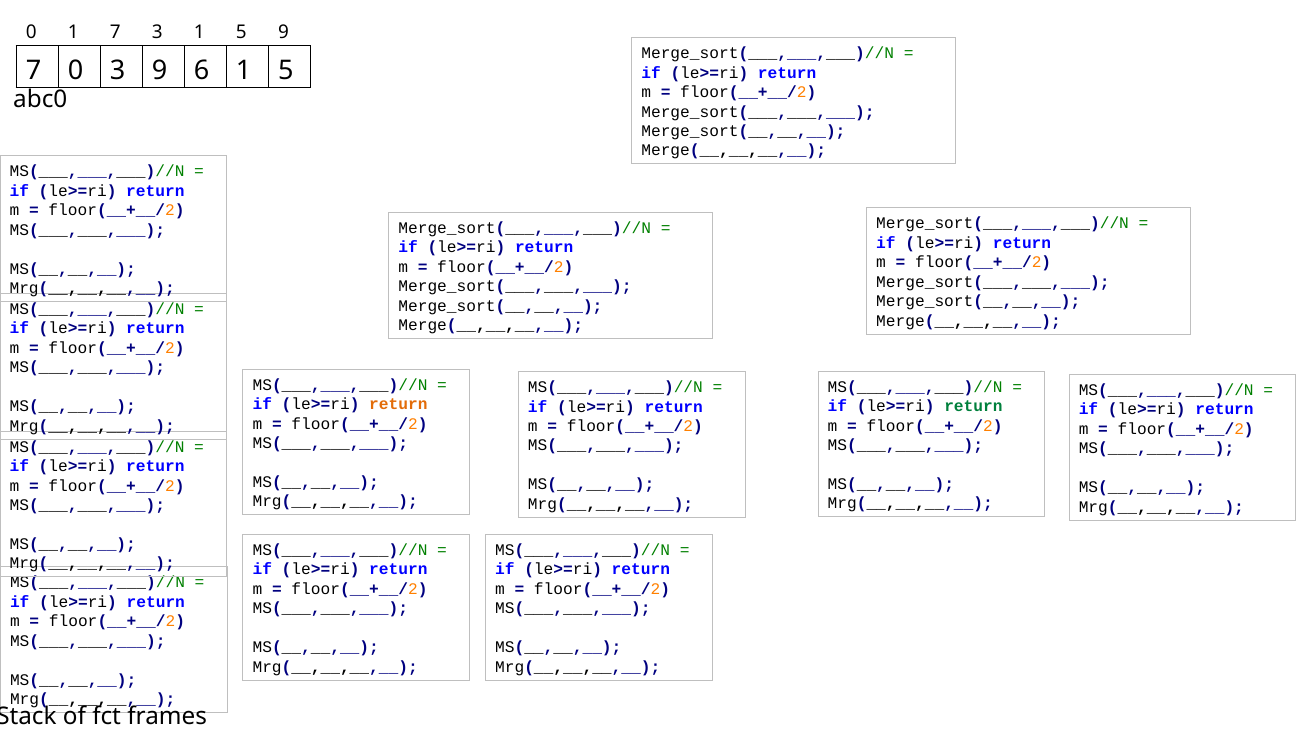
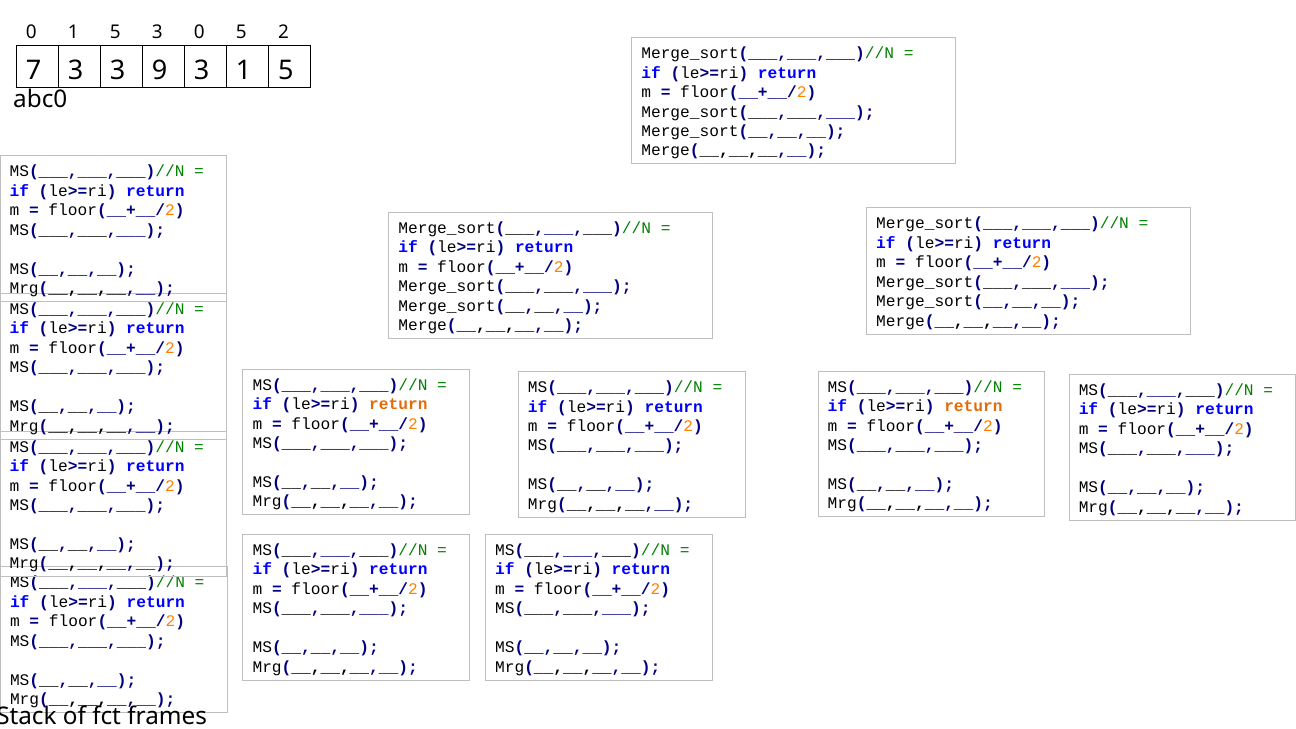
0 1 7: 7 -> 5 (115, 32)
3 1: 1 -> 0 (199, 32)
5 9: 9 -> 2 (283, 32)
7 0: 0 -> 3 (76, 71)
9 6: 6 -> 3 (202, 71)
return colour: green -> orange (973, 406)
